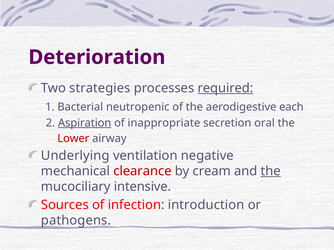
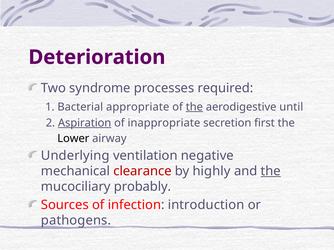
strategies: strategies -> syndrome (100, 88)
required underline: present -> none (225, 88)
neutropenic: neutropenic -> appropriate (138, 107)
the underline: none -> present (194, 107)
each: each -> until (291, 107)
oral: oral -> first (264, 123)
Lower colour: red -> black (73, 139)
cream: cream -> highly (212, 171)
intensive: intensive -> probably (143, 187)
